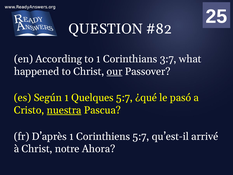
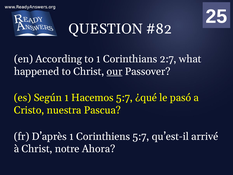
3:7: 3:7 -> 2:7 (168, 59)
Quelques: Quelques -> Hacemos (92, 98)
nuestra underline: present -> none (64, 110)
